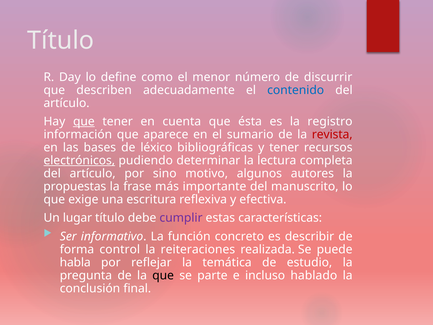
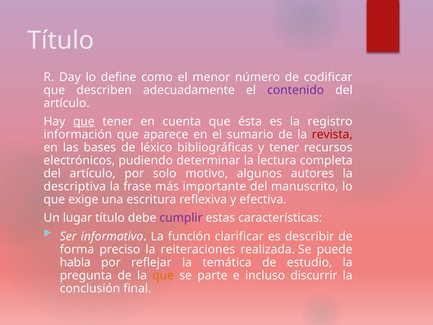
discurrir: discurrir -> codificar (328, 77)
contenido colour: blue -> purple (296, 90)
electrónicos underline: present -> none (79, 160)
sino: sino -> solo (165, 173)
propuestas: propuestas -> descriptiva (75, 186)
concreto: concreto -> clarificar (239, 236)
control: control -> preciso (120, 249)
que colour: black -> orange (163, 275)
hablado: hablado -> discurrir (314, 275)
